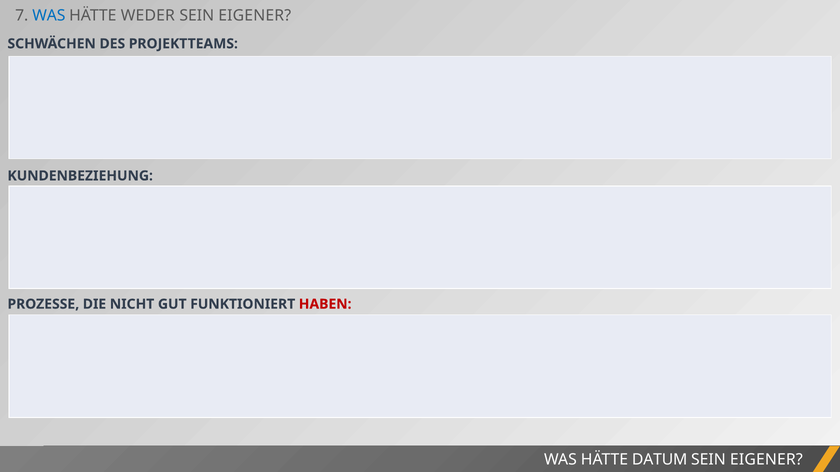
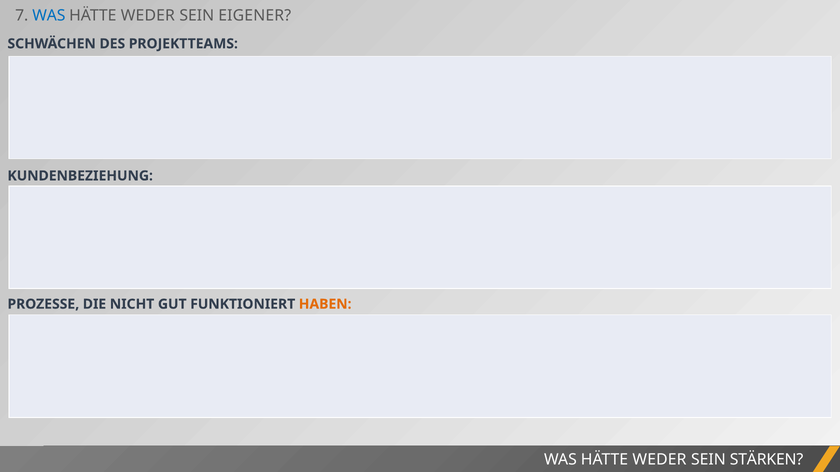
HABEN colour: red -> orange (325, 304)
DATUM: DATUM -> WEDER (660, 460)
EIGENER: EIGENER -> STÄRKEN (767, 460)
